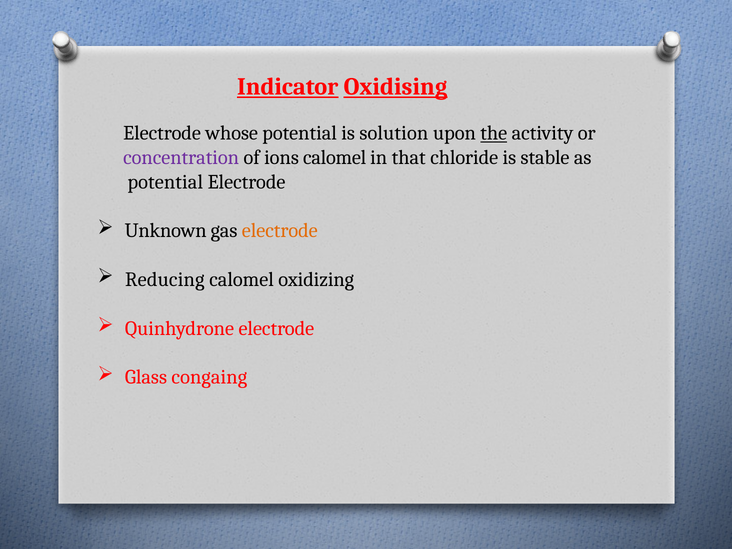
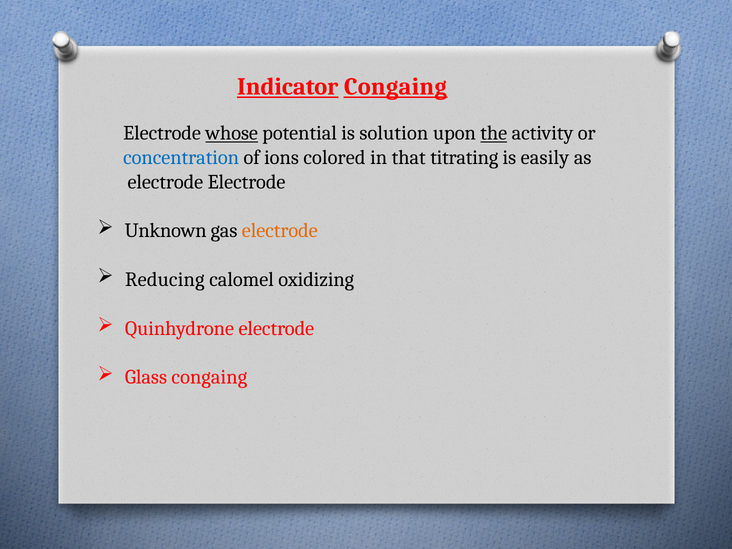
Indicator Oxidising: Oxidising -> Congaing (395, 87)
whose underline: none -> present (232, 133)
concentration colour: purple -> blue (181, 158)
ions calomel: calomel -> colored (334, 158)
chloride: chloride -> titrating (464, 158)
stable: stable -> easily (545, 158)
potential: potential -> electrode (165, 182)
